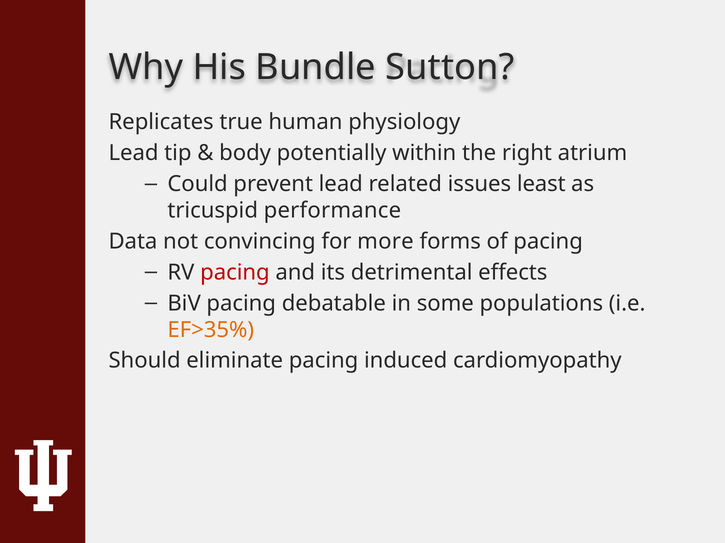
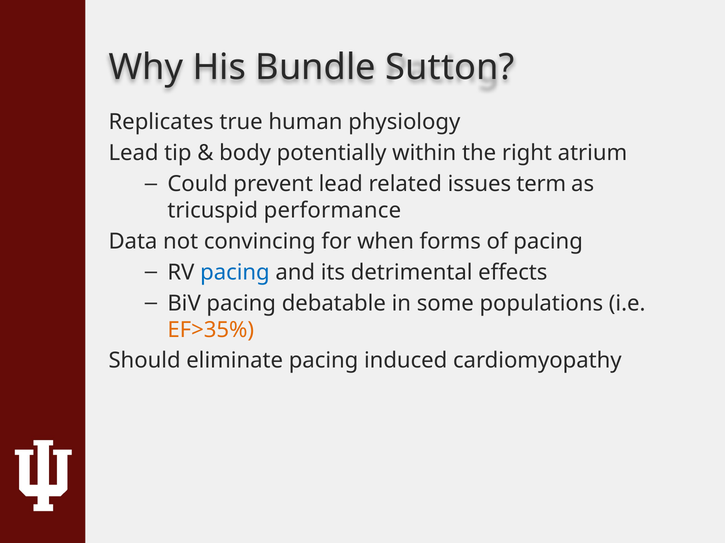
least: least -> term (541, 184)
more: more -> when (386, 242)
pacing colour: red -> blue (235, 273)
